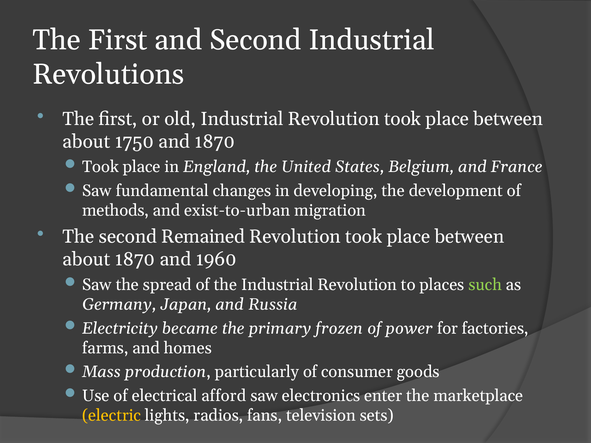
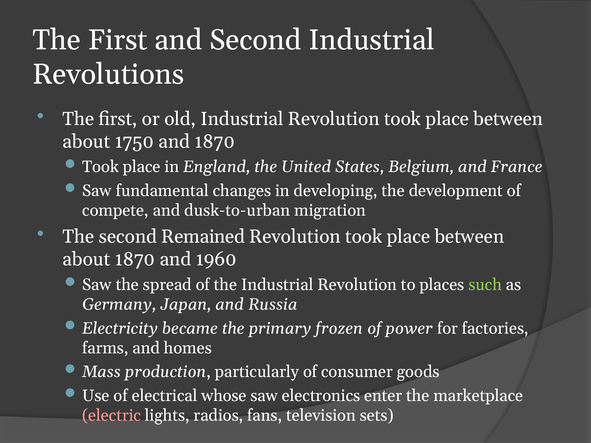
methods: methods -> compete (115, 211)
exist-to-urban: exist-to-urban -> dusk-to-urban (237, 211)
afford: afford -> whose (224, 396)
electric colour: yellow -> pink (112, 416)
